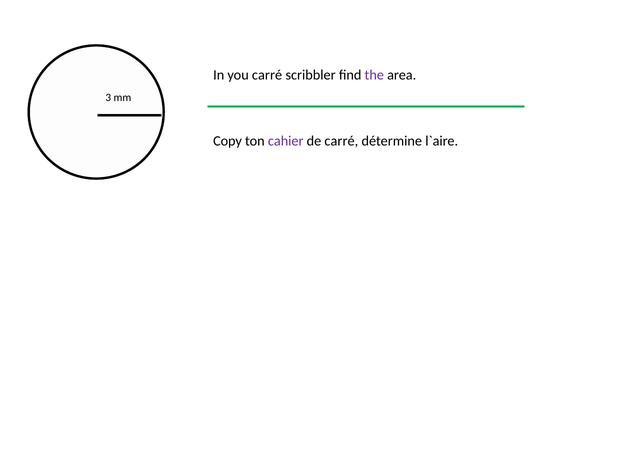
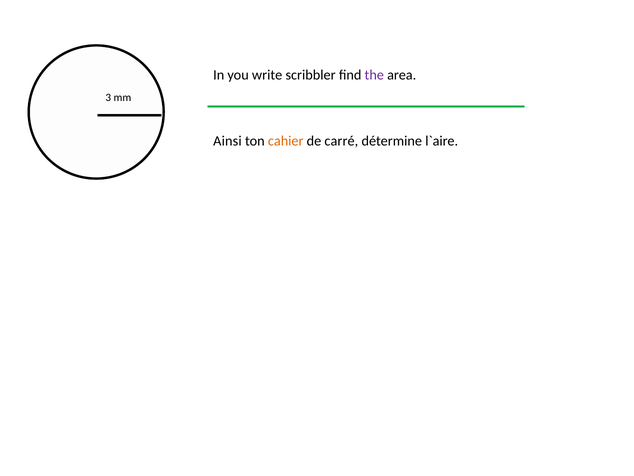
you carré: carré -> write (267, 75)
Copy: Copy -> Ainsi (227, 141)
cahier colour: purple -> orange (286, 141)
